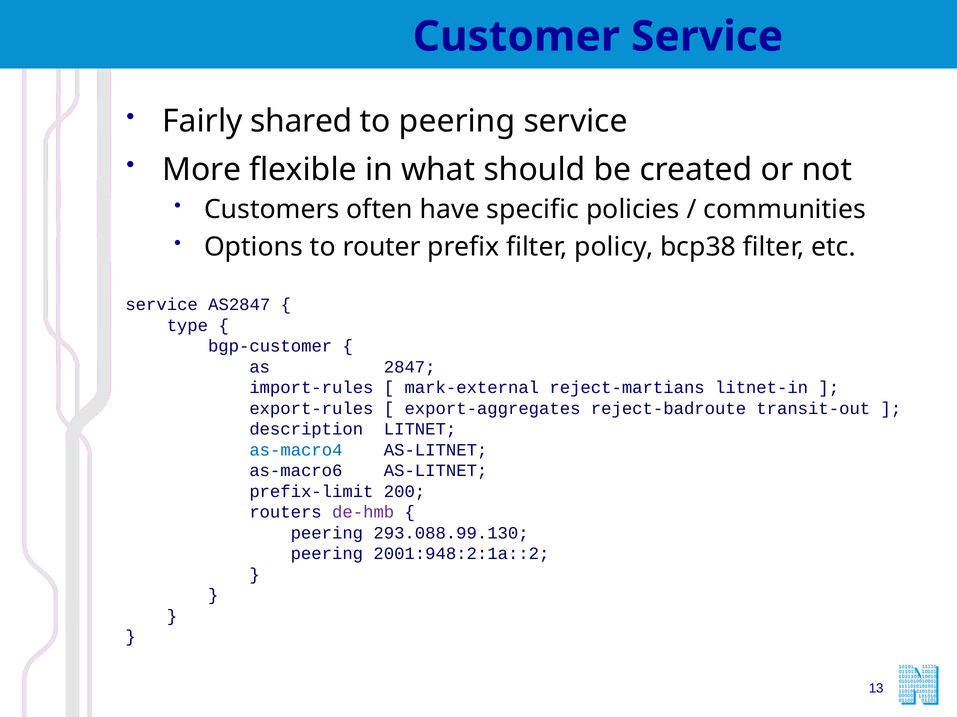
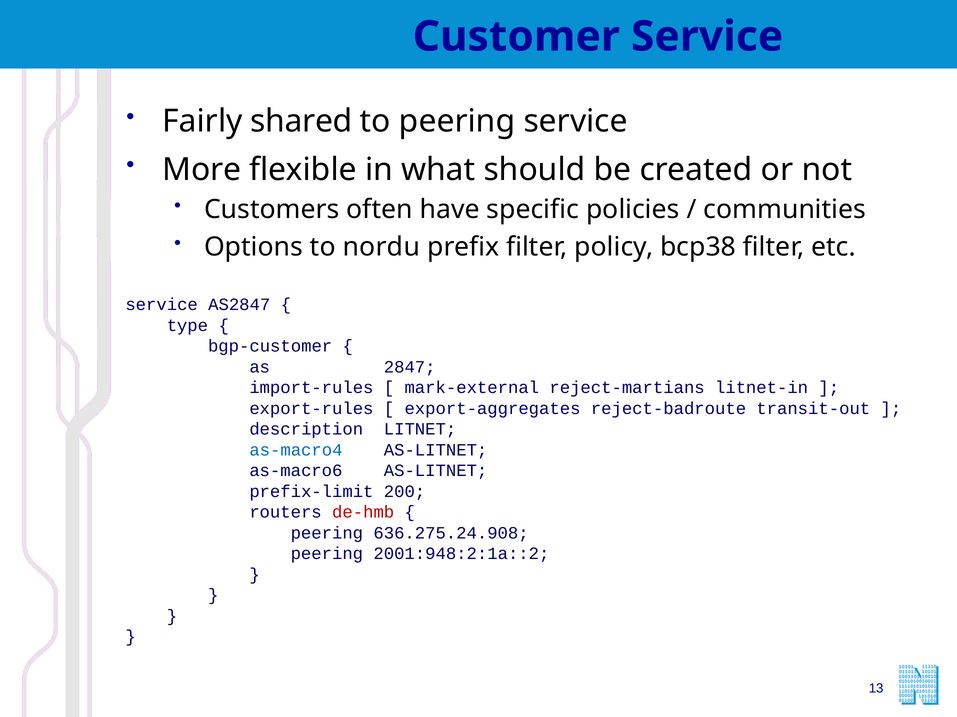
router: router -> nordu (381, 247)
de-hmb colour: purple -> red (363, 513)
293.088.99.130: 293.088.99.130 -> 636.275.24.908 (451, 533)
